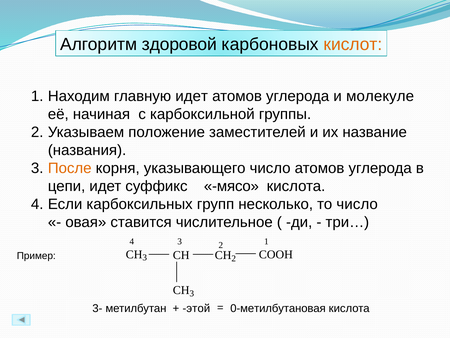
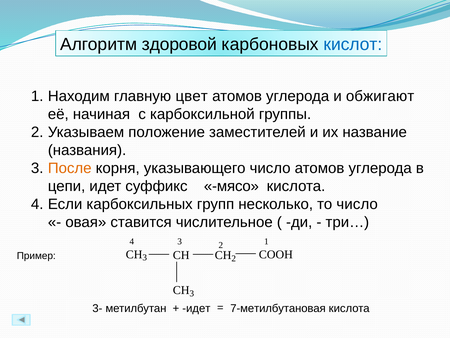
кислот colour: orange -> blue (353, 44)
главную идет: идет -> цвет (192, 96)
молекуле: молекуле -> обжигают (380, 96)
этой: этой -> идет (196, 308)
0-метилбутановая: 0-метилбутановая -> 7-метилбутановая (278, 308)
